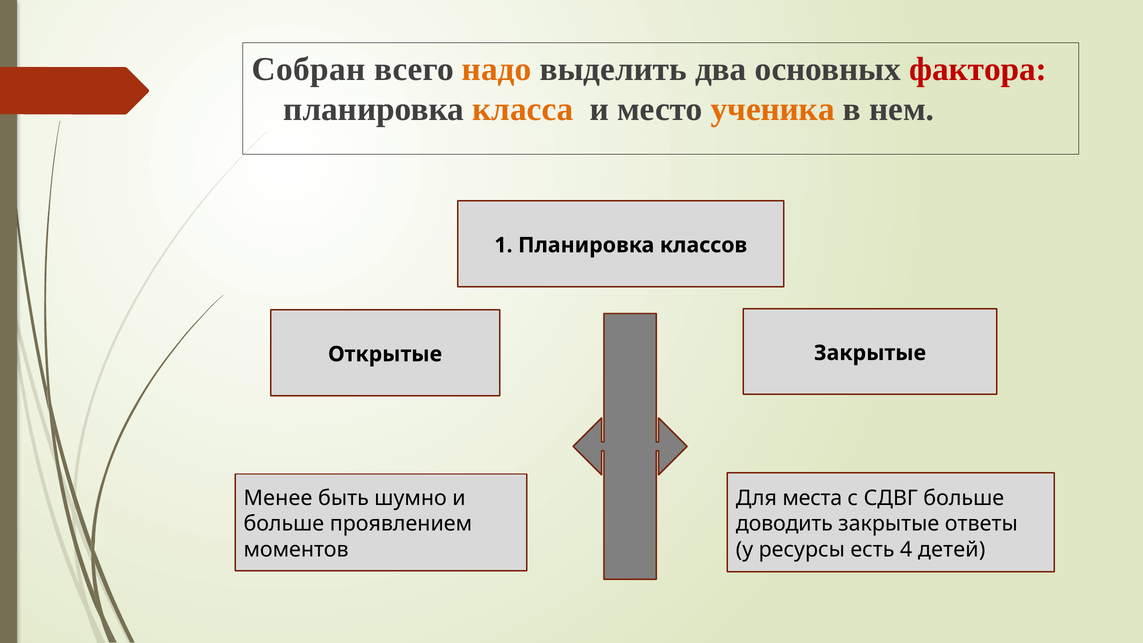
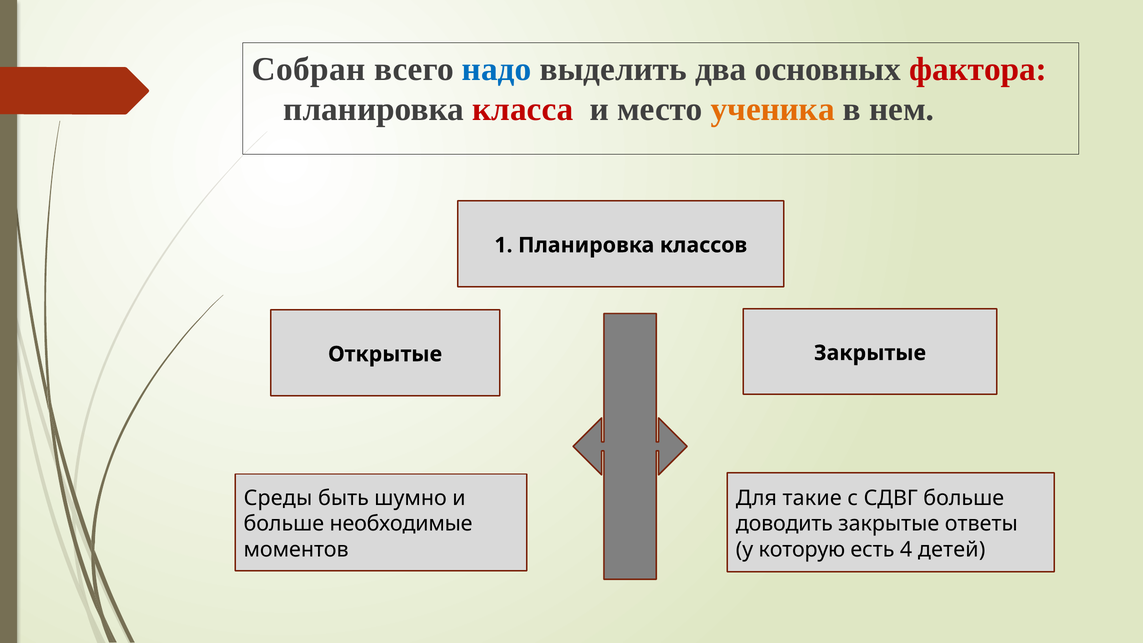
надо colour: orange -> blue (497, 69)
класса colour: orange -> red (523, 109)
Менее: Менее -> Среды (278, 498)
места: места -> такие (812, 498)
проявлением: проявлением -> необходимые (401, 524)
ресурсы: ресурсы -> которую (802, 549)
